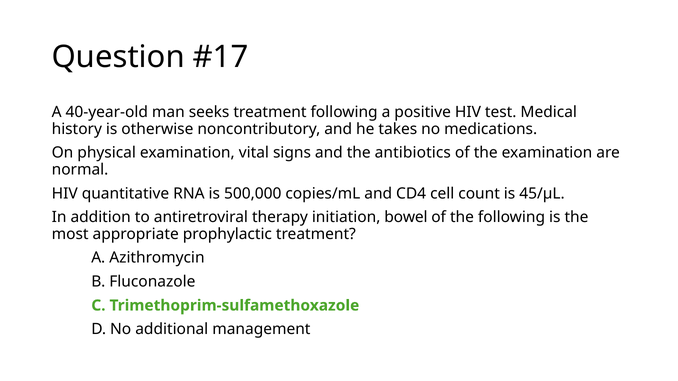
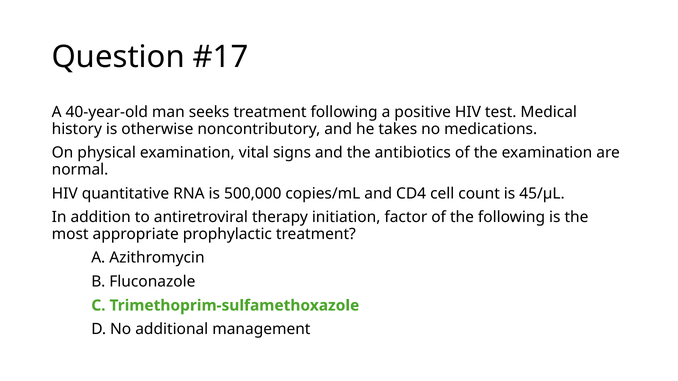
bowel: bowel -> factor (406, 217)
